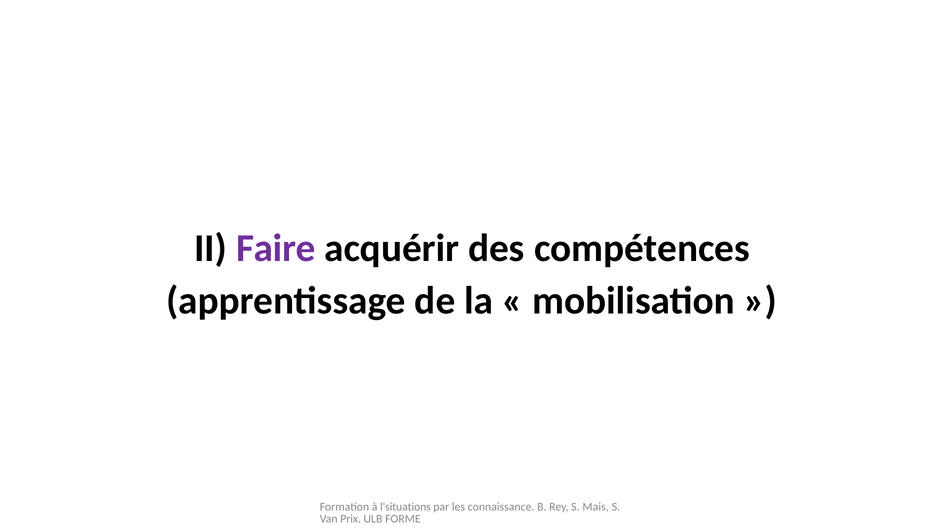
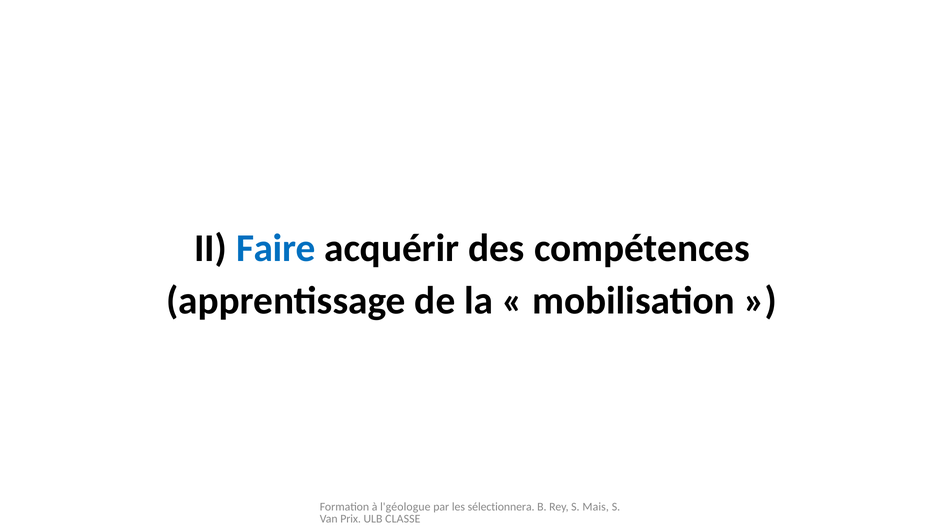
Faire colour: purple -> blue (276, 248)
l'situations: l'situations -> l'géologue (405, 507)
connaissance: connaissance -> sélectionnera (501, 507)
FORME: FORME -> CLASSE (403, 519)
